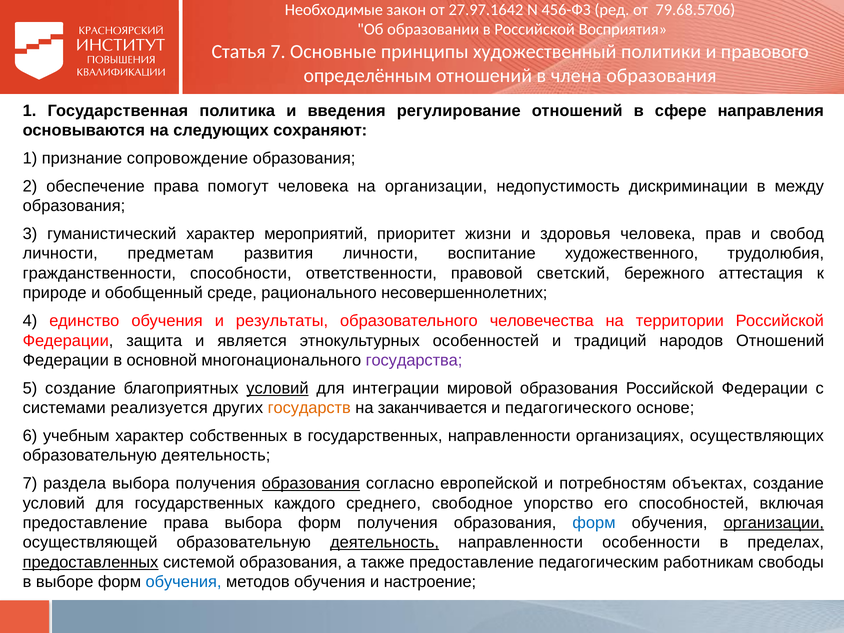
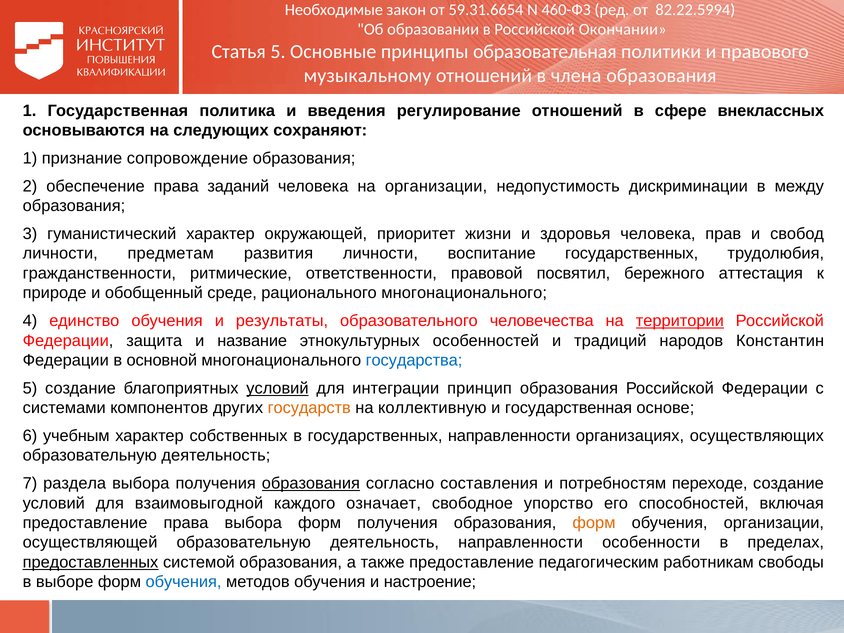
27.97.1642: 27.97.1642 -> 59.31.6654 (486, 10)
456-ФЗ: 456-ФЗ -> 460-ФЗ (566, 10)
79.68.5706: 79.68.5706 -> 82.22.5994 (695, 10)
Восприятия: Восприятия -> Окончании (623, 30)
Статья 7: 7 -> 5 (278, 52)
художественный: художественный -> образовательная (545, 52)
определённым: определённым -> музыкальному (368, 75)
направления: направления -> внеклассных (771, 111)
помогут: помогут -> заданий (238, 186)
мероприятий: мероприятий -> окружающей (316, 234)
воспитание художественного: художественного -> государственных (632, 254)
способности: способности -> ритмические (241, 273)
светский: светский -> посвятил (573, 273)
рационального несовершеннолетних: несовершеннолетних -> многонационального (464, 293)
территории underline: none -> present (680, 321)
является: является -> название (252, 341)
народов Отношений: Отношений -> Константин (780, 341)
государства colour: purple -> blue (414, 360)
мировой: мировой -> принцип (480, 388)
реализуется: реализуется -> компонентов (159, 408)
заканчивается: заканчивается -> коллективную (432, 408)
и педагогического: педагогического -> государственная (569, 408)
европейской: европейской -> составления (489, 483)
объектах: объектах -> переходе (710, 483)
для государственных: государственных -> взаимовыгодной (199, 503)
среднего: среднего -> означает (384, 503)
форм colour: blue -> orange (594, 523)
организации underline: present -> none (774, 523)
деятельность underline: present -> none (385, 543)
